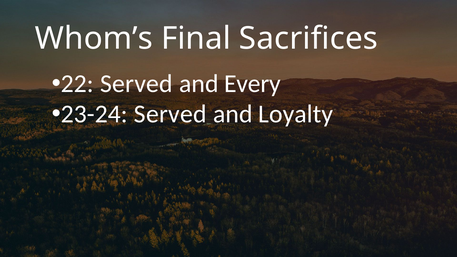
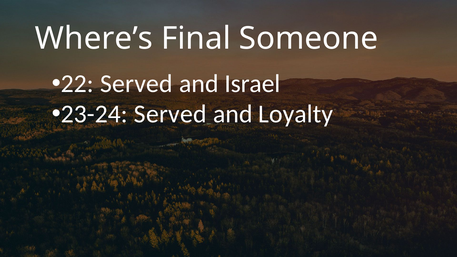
Whom’s: Whom’s -> Where’s (94, 38)
Sacrifices: Sacrifices -> Someone (309, 38)
Every: Every -> Israel (252, 84)
